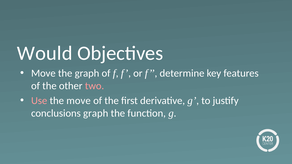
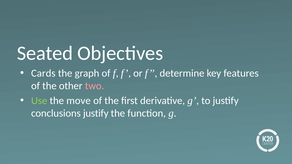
Would: Would -> Seated (45, 53)
Move: Move -> Cards (43, 73)
Use colour: pink -> light green (39, 101)
conclusions graph: graph -> justify (96, 113)
